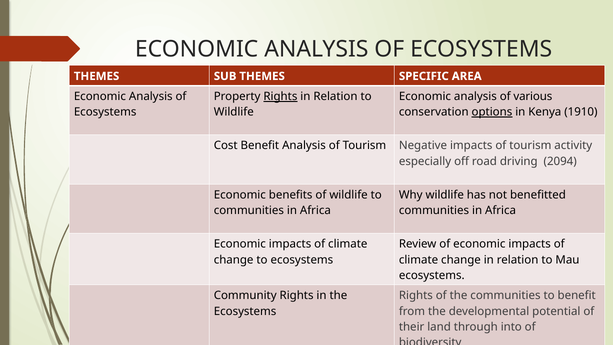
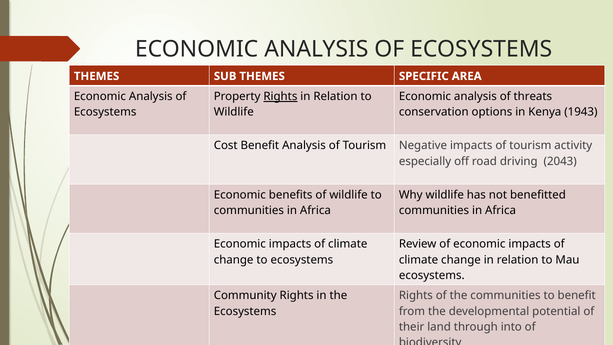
various: various -> threats (533, 96)
options underline: present -> none (492, 112)
1910: 1910 -> 1943 (581, 112)
2094: 2094 -> 2043 (560, 161)
